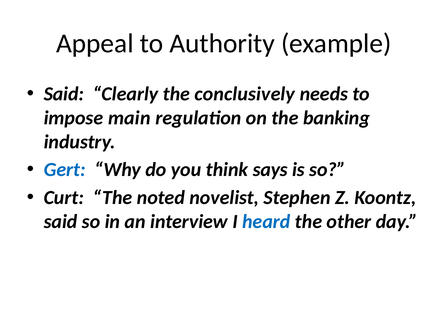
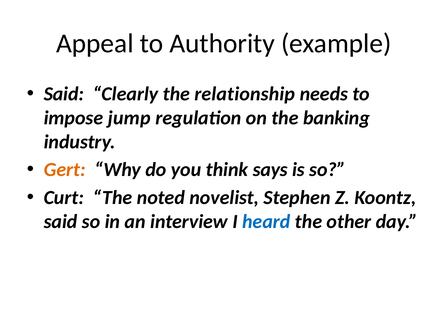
conclusively: conclusively -> relationship (245, 94)
main: main -> jump (129, 118)
Gert colour: blue -> orange (65, 170)
